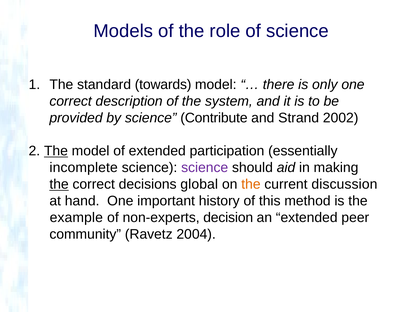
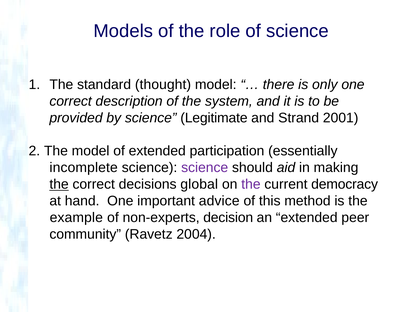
towards: towards -> thought (163, 84)
Contribute: Contribute -> Legitimate (214, 118)
2002: 2002 -> 2001 (341, 118)
The underline: present -> none (56, 151)
the colour: orange -> purple (251, 184)
discussion: discussion -> democracy (345, 184)
history: history -> advice (219, 201)
